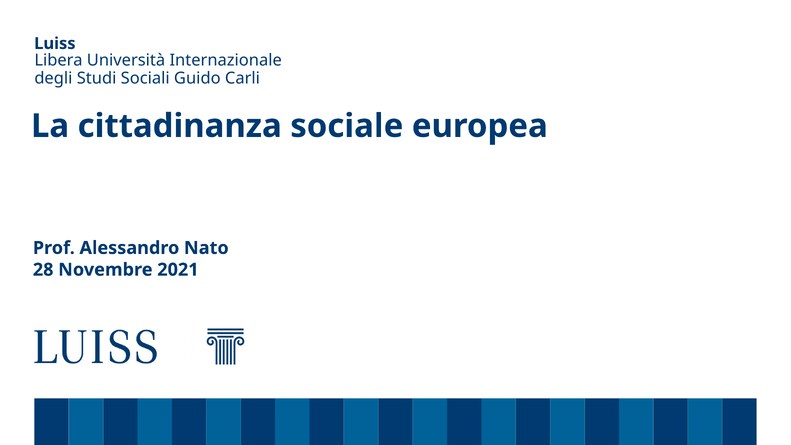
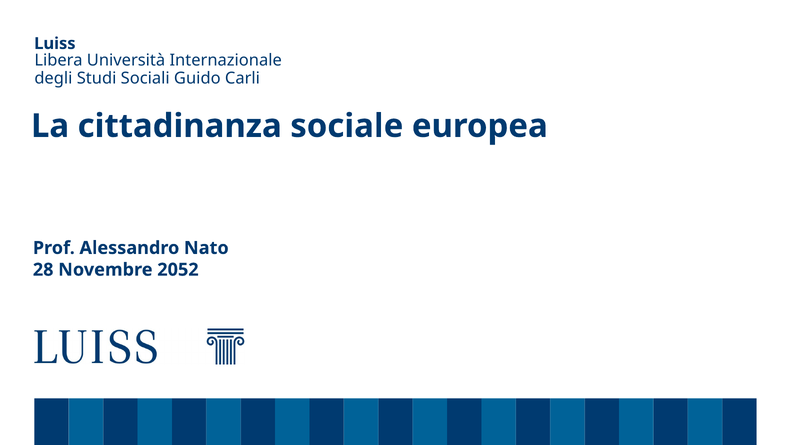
2021: 2021 -> 2052 (178, 270)
